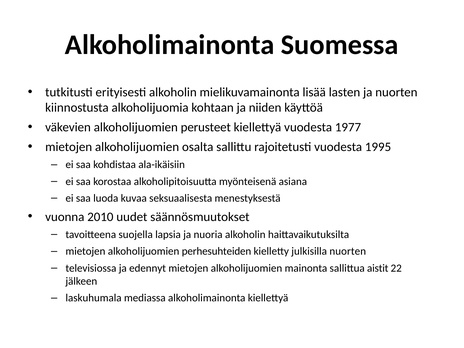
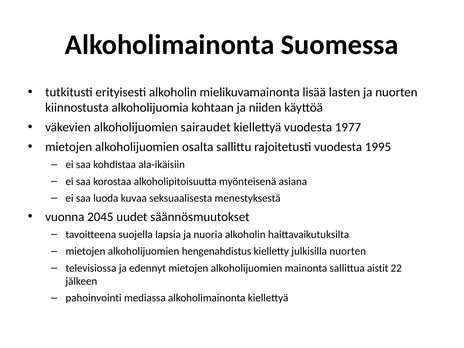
perusteet: perusteet -> sairaudet (206, 127)
2010: 2010 -> 2045 (100, 217)
perhesuhteiden: perhesuhteiden -> hengenahdistus (217, 251)
laskuhumala: laskuhumala -> pahoinvointi (94, 298)
